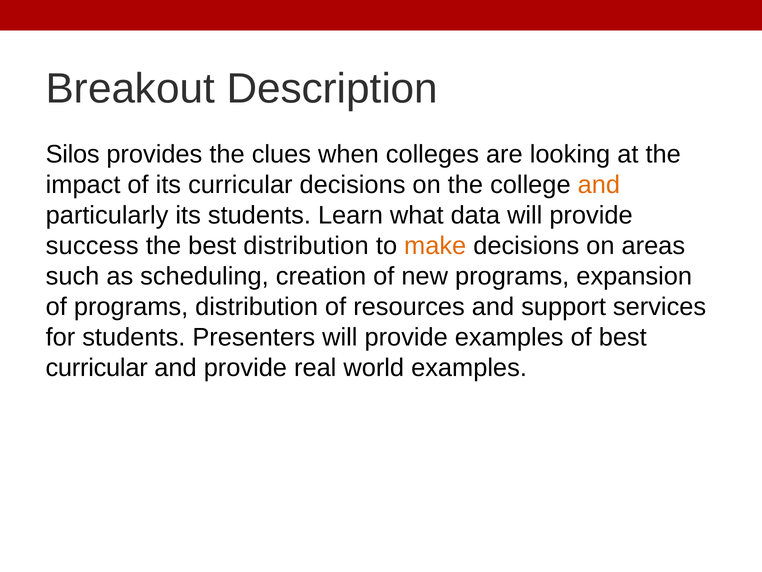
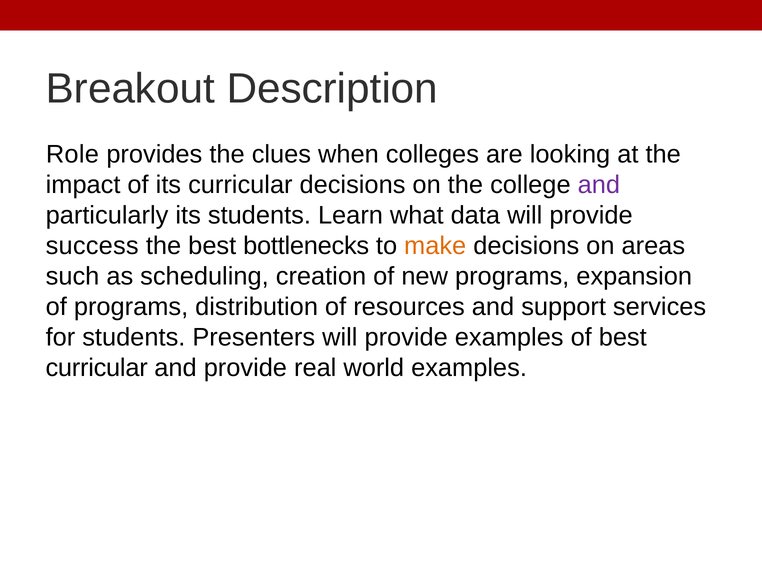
Silos: Silos -> Role (72, 154)
and colour: orange -> purple (599, 185)
best distribution: distribution -> bottlenecks (306, 246)
